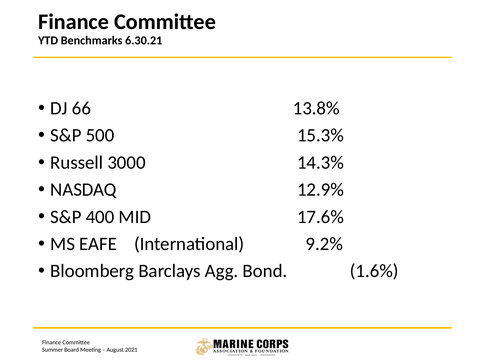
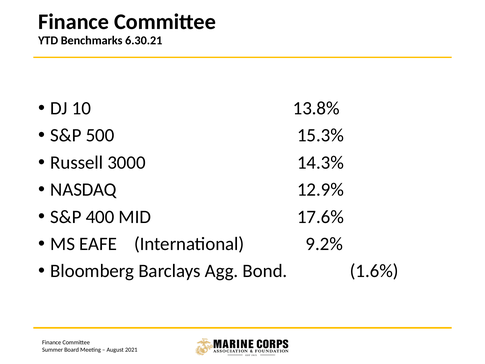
66: 66 -> 10 (81, 108)
